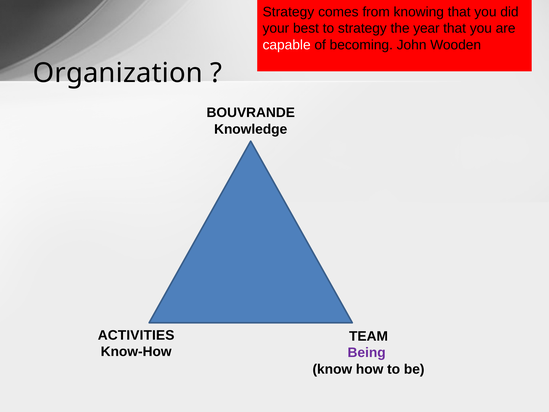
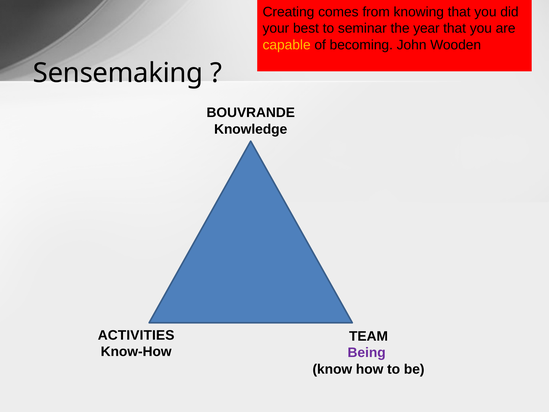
Strategy: Strategy -> Creating (288, 12)
to strategy: strategy -> seminar (362, 28)
capable colour: white -> yellow (287, 45)
Organization: Organization -> Sensemaking (118, 73)
